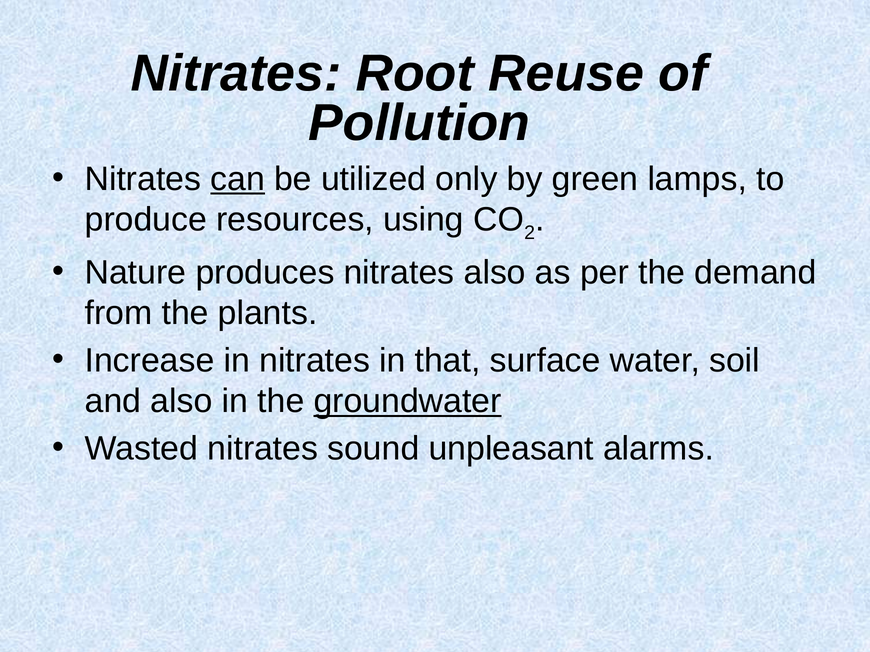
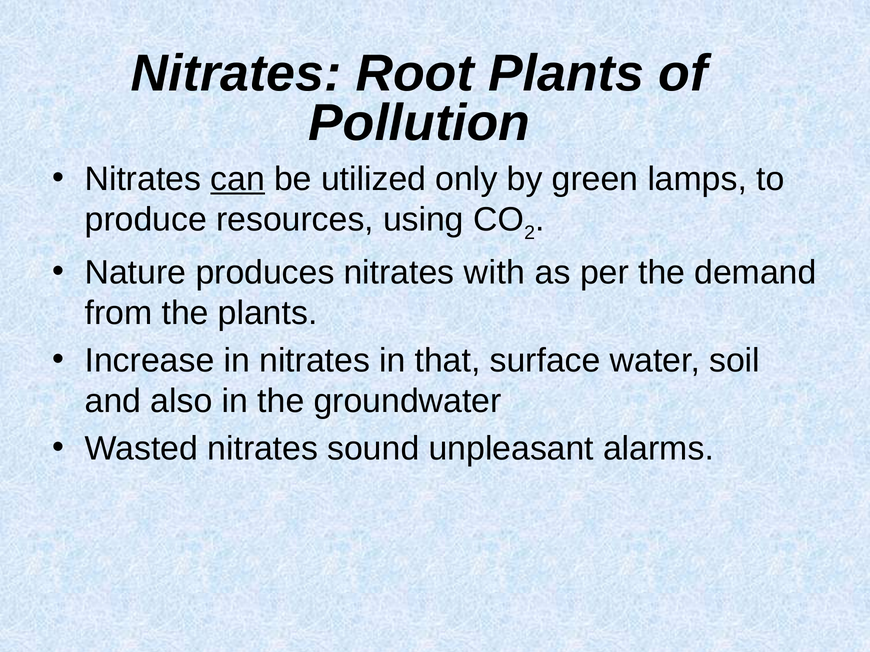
Root Reuse: Reuse -> Plants (566, 73)
nitrates also: also -> with (495, 273)
groundwater underline: present -> none (408, 402)
